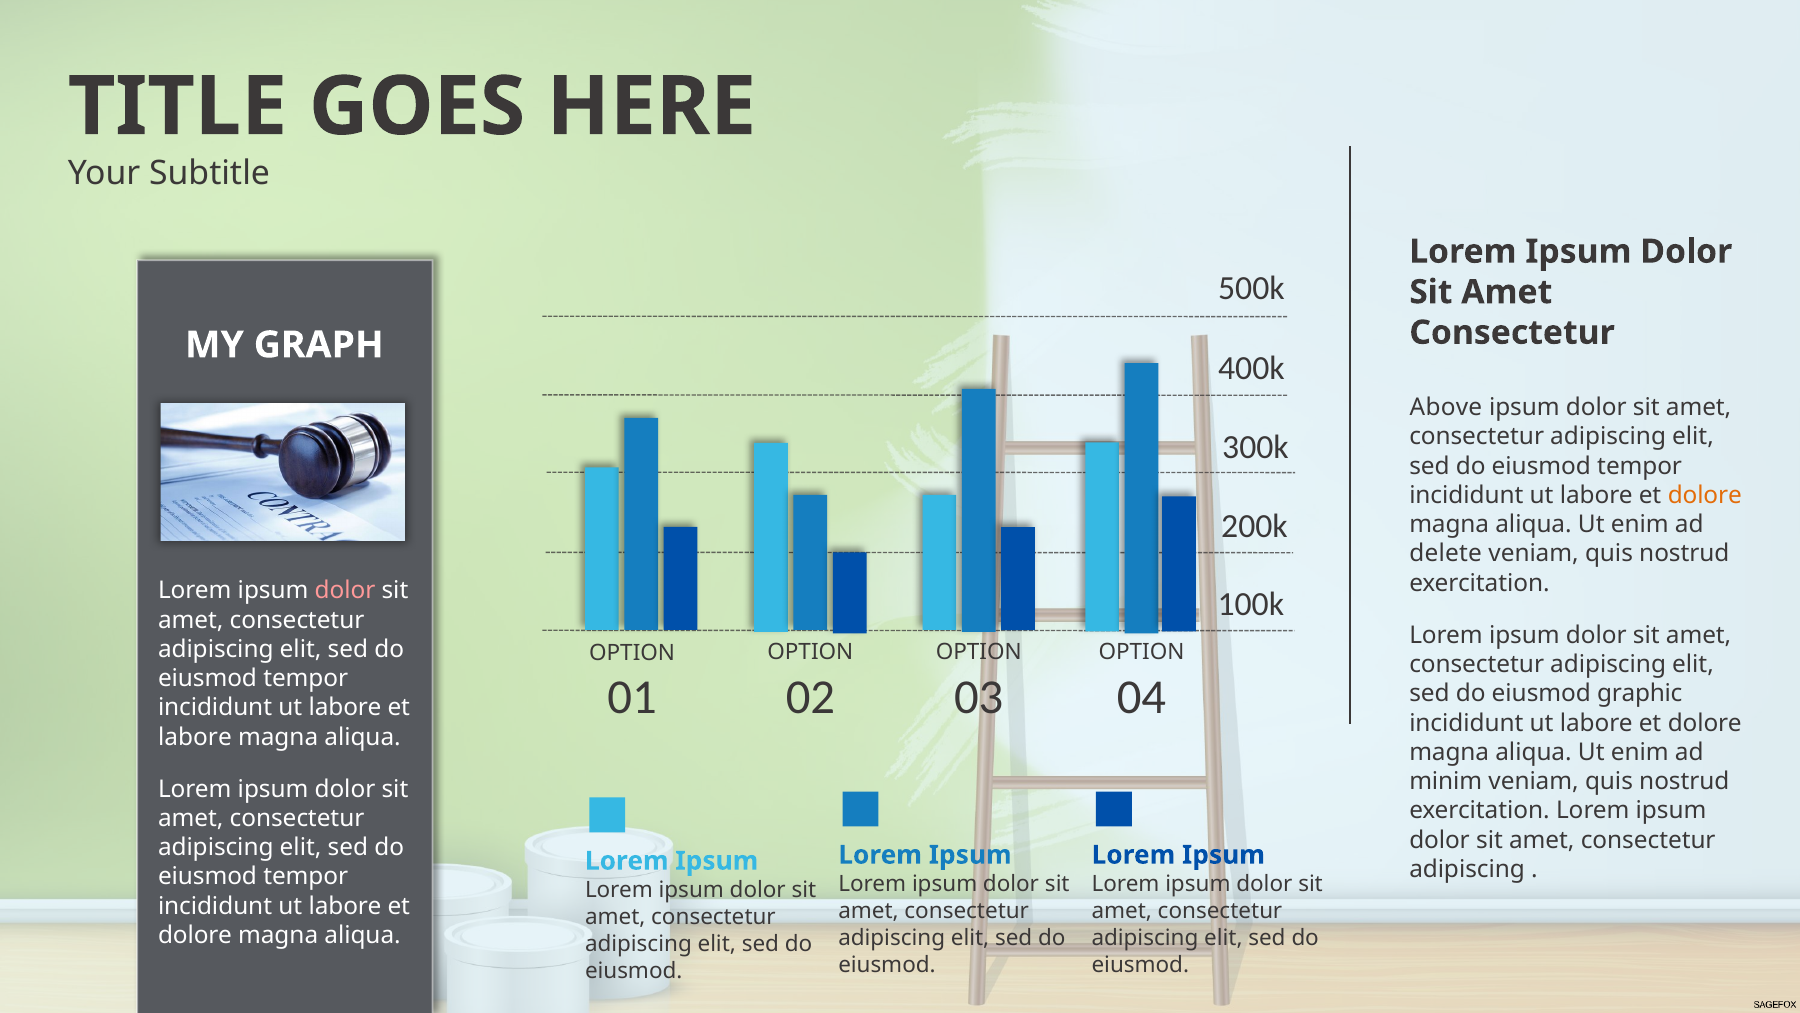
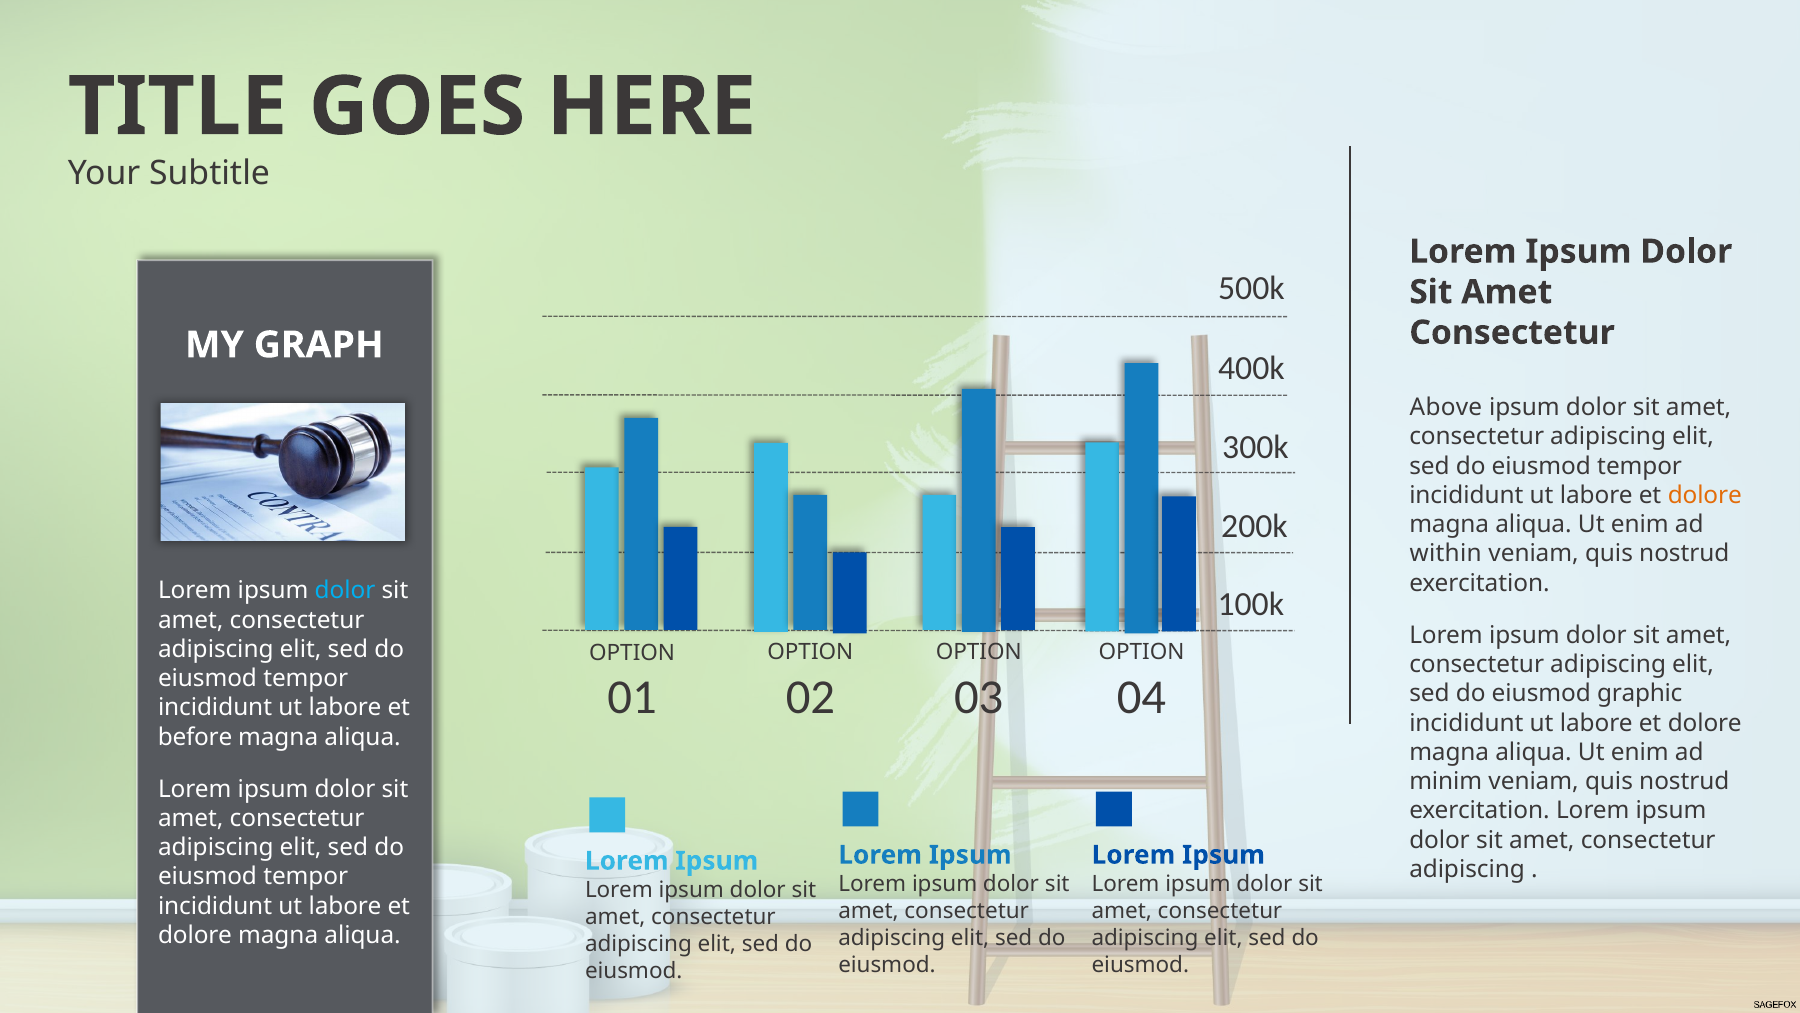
delete: delete -> within (1446, 554)
dolor colour: pink -> light blue (345, 590)
labore: labore -> before (195, 737)
